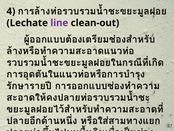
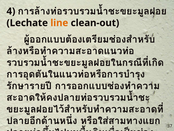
line colour: purple -> orange (59, 23)
